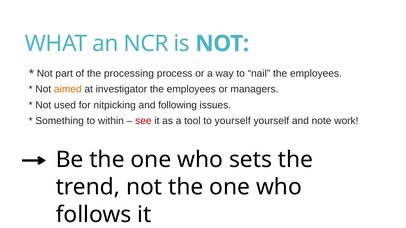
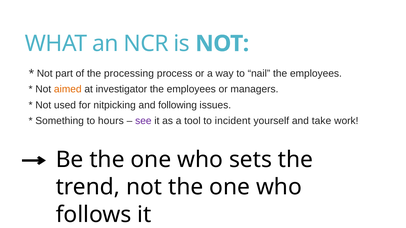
within: within -> hours (111, 121)
see colour: red -> purple (143, 121)
to yourself: yourself -> incident (233, 121)
note: note -> take (321, 121)
